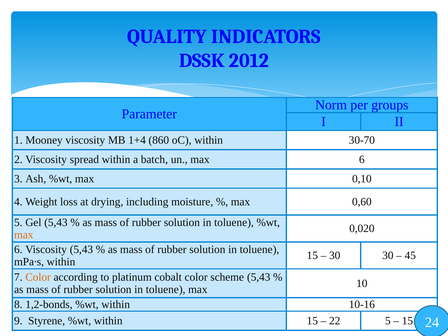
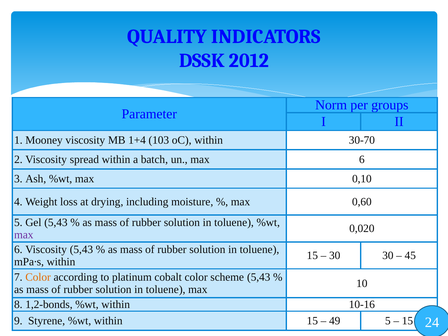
860: 860 -> 103 (159, 140)
max colour: orange -> purple (24, 235)
22: 22 -> 49 (335, 321)
